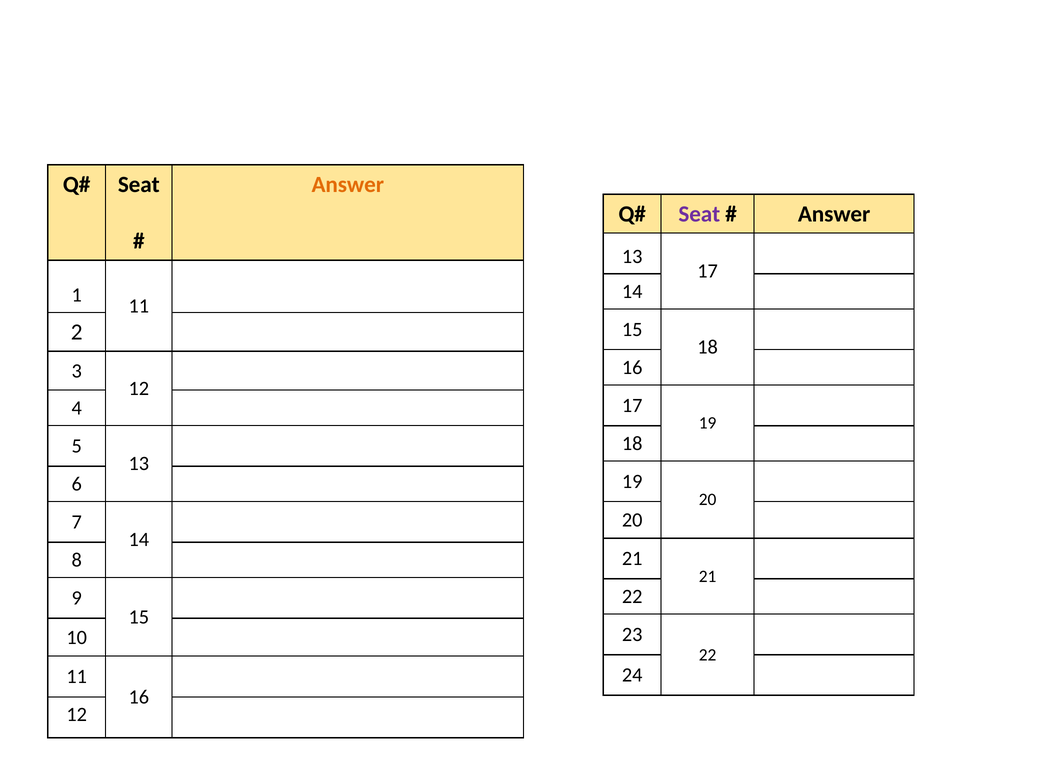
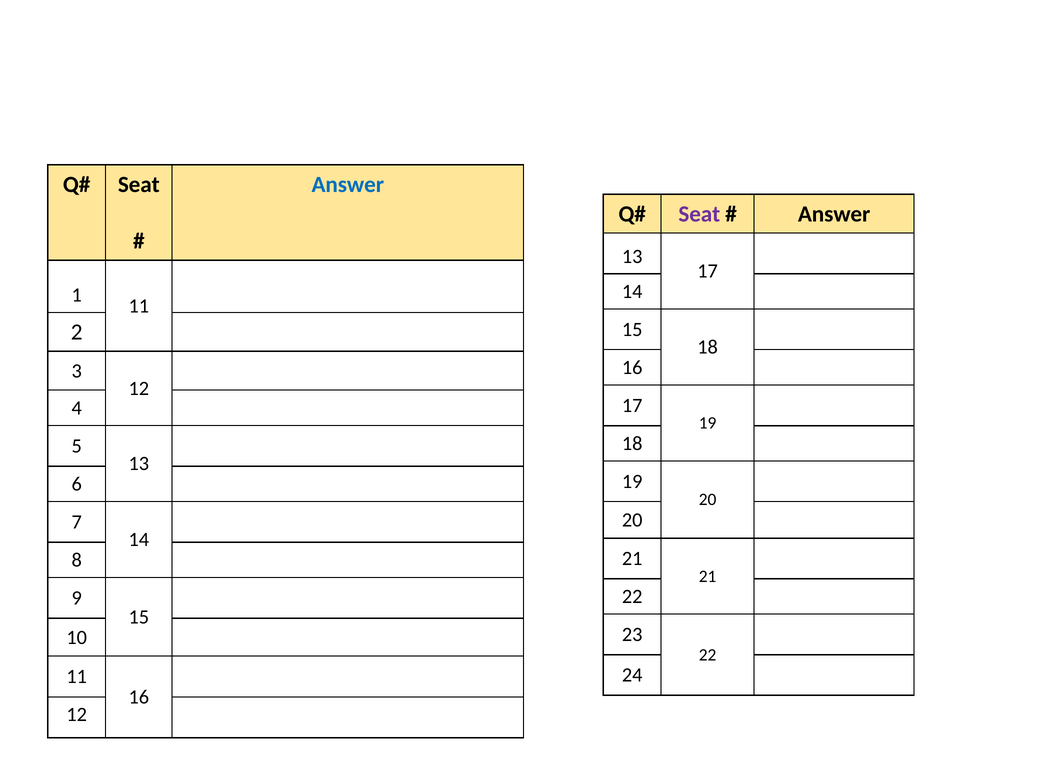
Answer colour: orange -> blue (348, 184)
